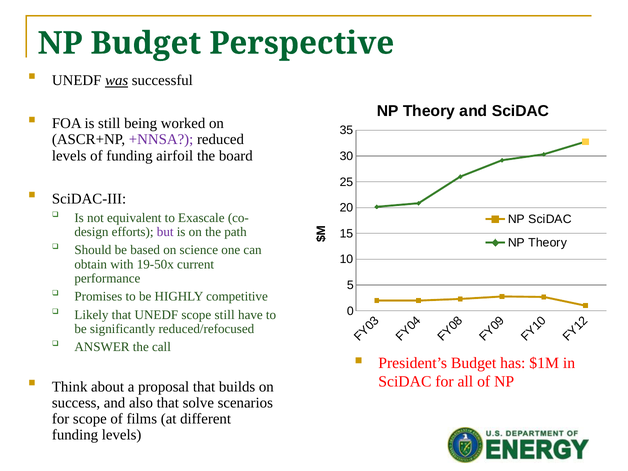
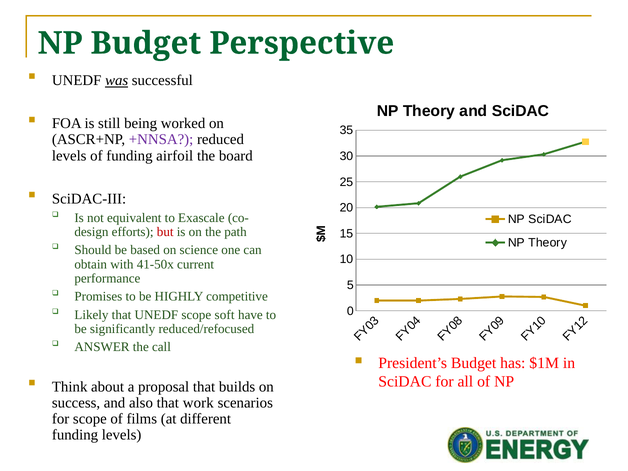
but colour: purple -> red (165, 232)
19-50x: 19-50x -> 41-50x (155, 264)
scope still: still -> soft (225, 315)
solve: solve -> work (198, 403)
